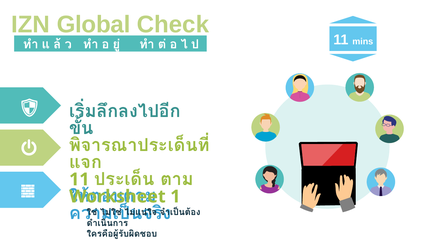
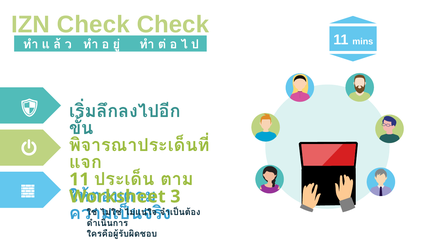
IZN Global: Global -> Check (93, 24)
1: 1 -> 3 (175, 196)
